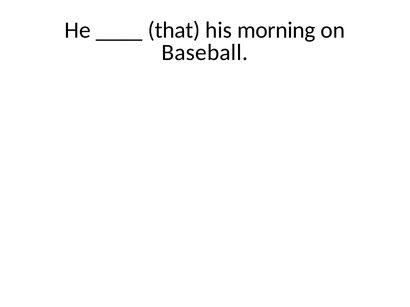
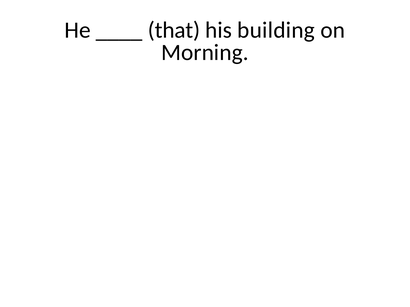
morning: morning -> building (276, 30)
Baseball: Baseball -> Morning (205, 53)
